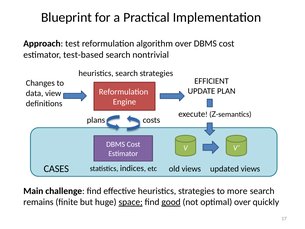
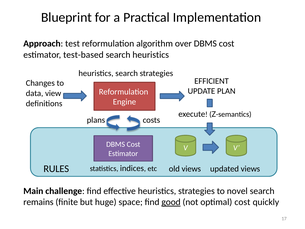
search nontrivial: nontrivial -> heuristics (151, 55)
CASES: CASES -> RULES (56, 169)
more: more -> novel (237, 191)
space underline: present -> none (131, 202)
optimal over: over -> cost (242, 202)
